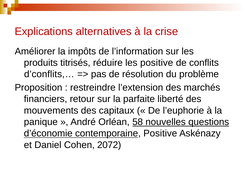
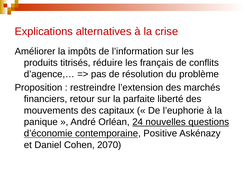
les positive: positive -> français (157, 63)
d’conflits,…: d’conflits,… -> d’agence,… (49, 74)
58: 58 -> 24 (138, 122)
2072: 2072 -> 2070 (109, 145)
